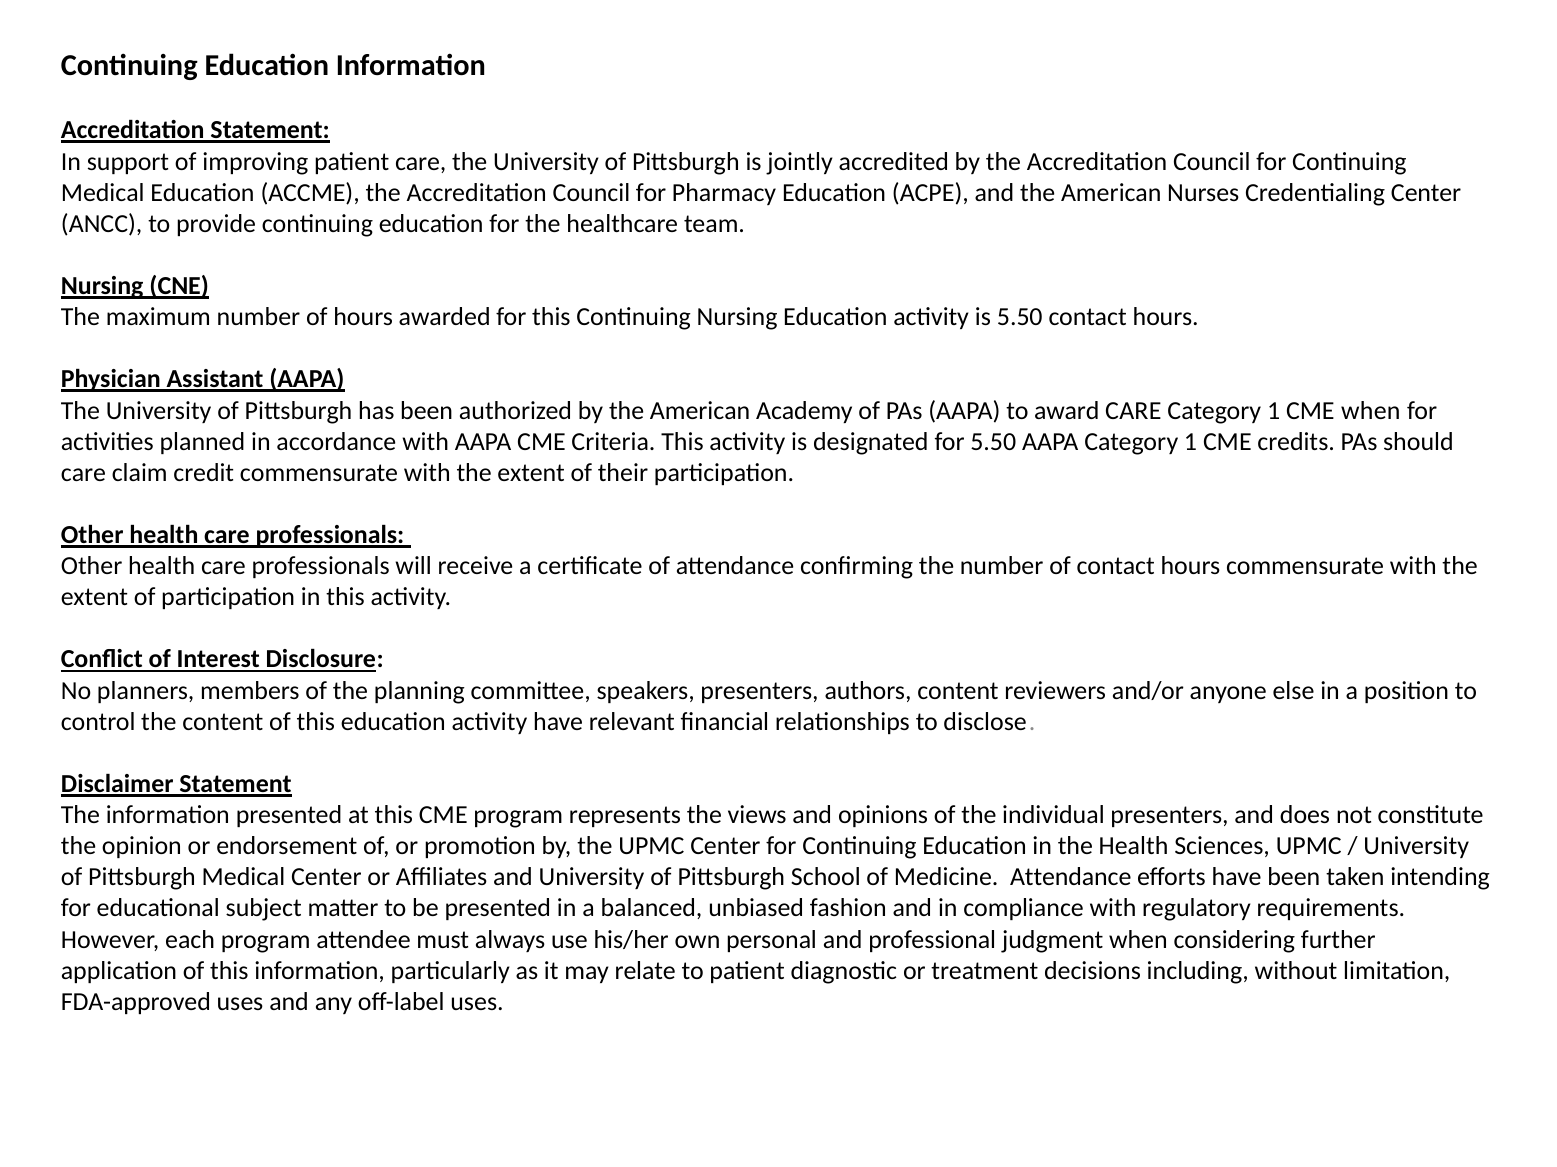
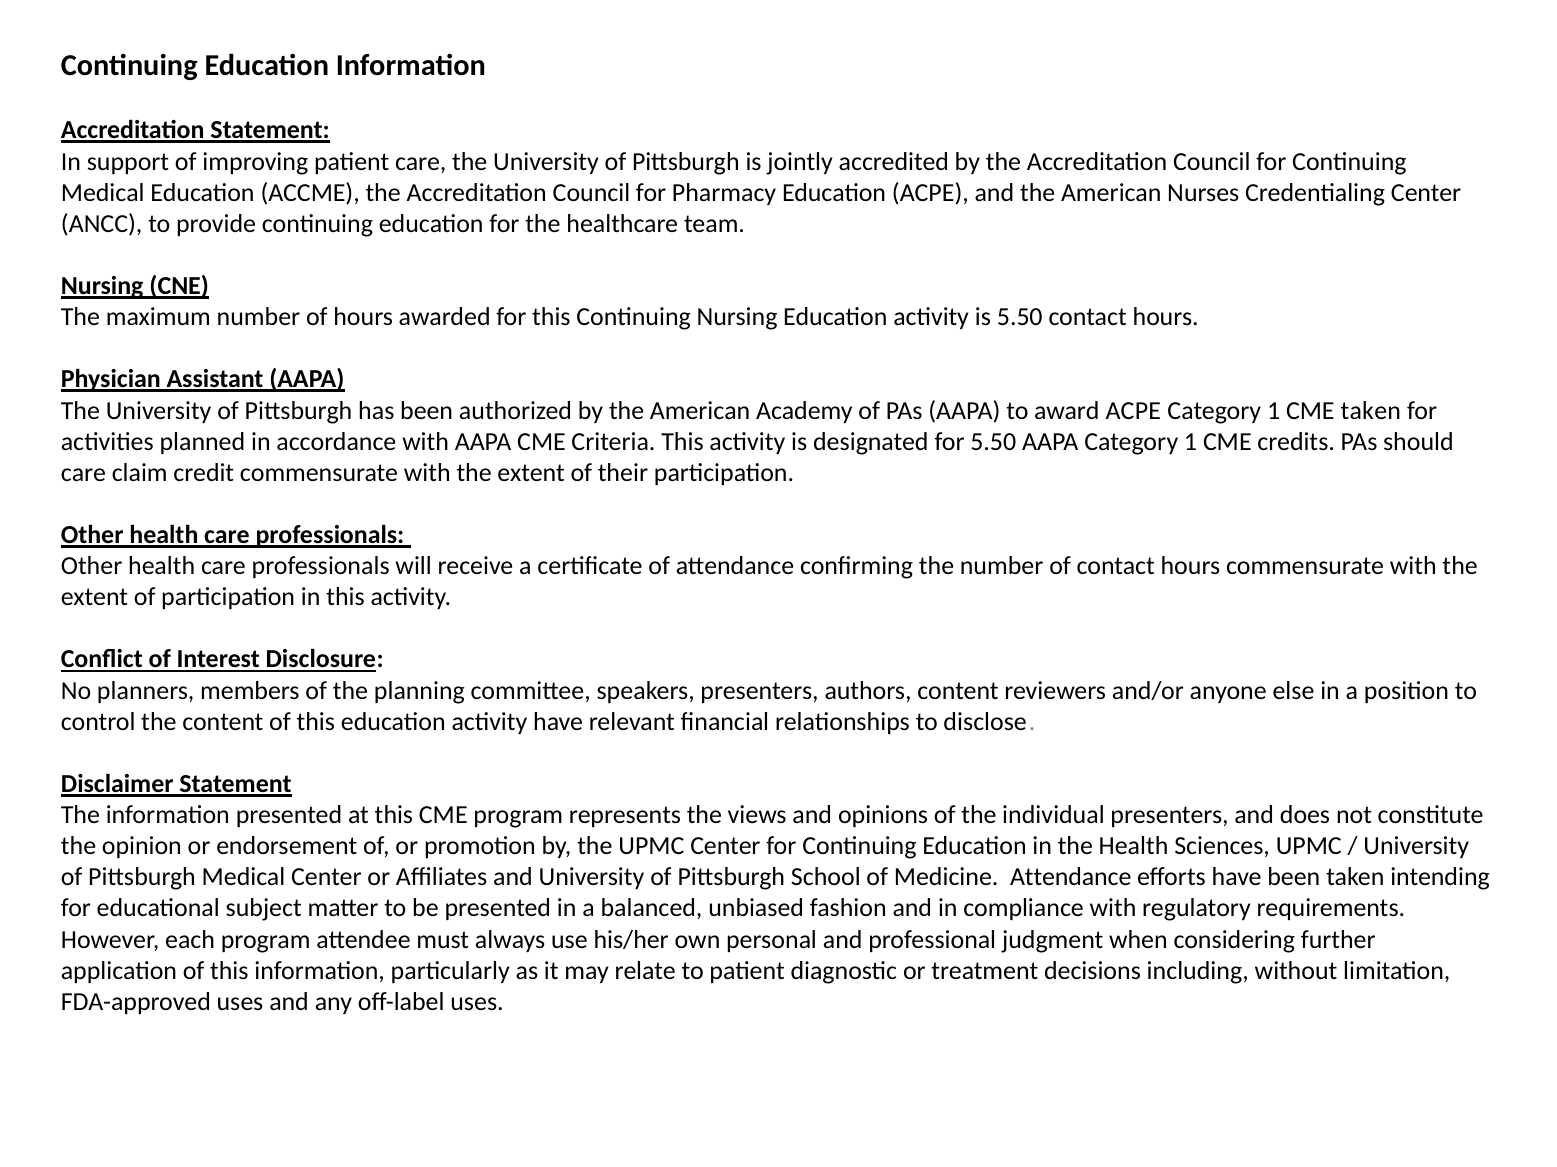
award CARE: CARE -> ACPE (1133, 411)
CME when: when -> taken (1371, 411)
